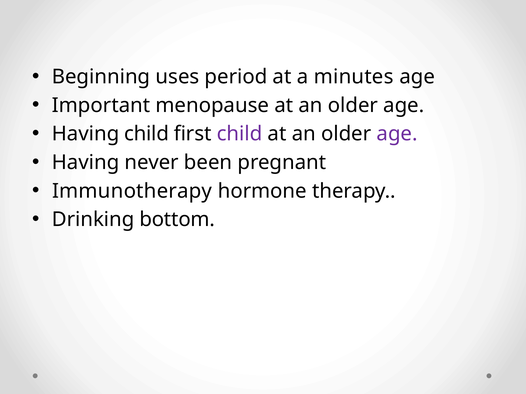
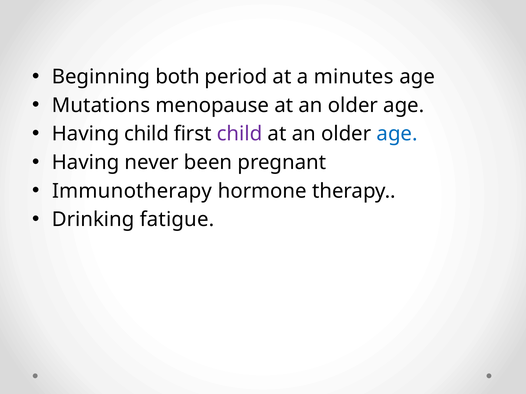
uses: uses -> both (178, 77)
Important: Important -> Mutations (101, 105)
age colour: purple -> blue (397, 134)
bottom: bottom -> fatigue (177, 220)
